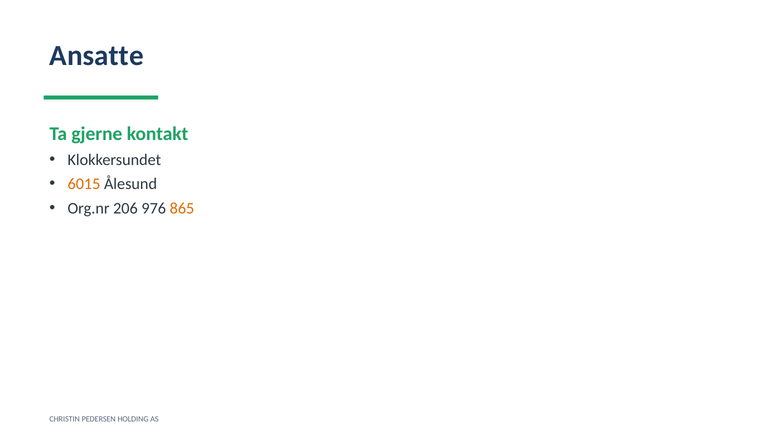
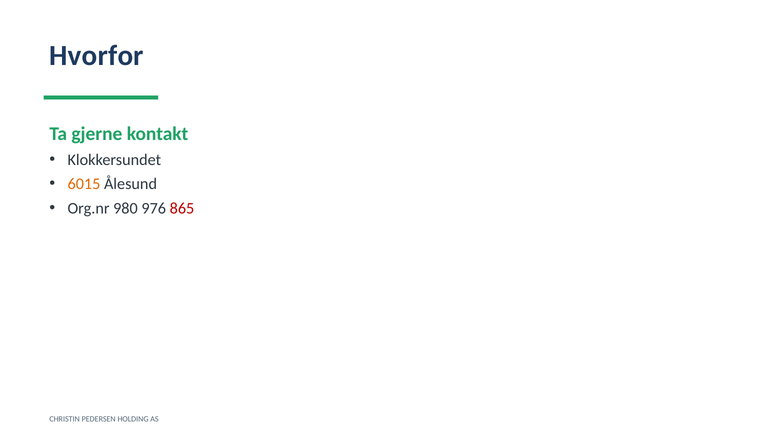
Ansatte: Ansatte -> Hvorfor (97, 55)
206: 206 -> 980 (125, 208)
865 colour: orange -> red (182, 208)
